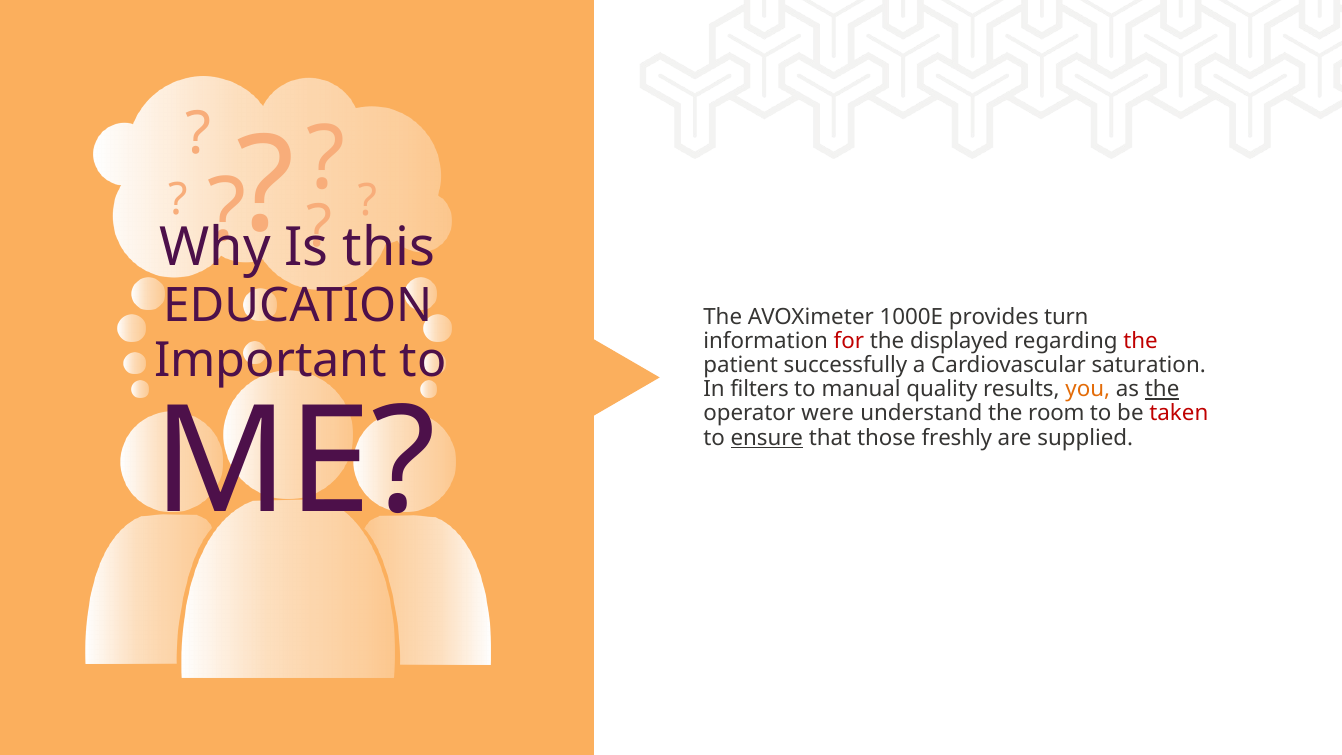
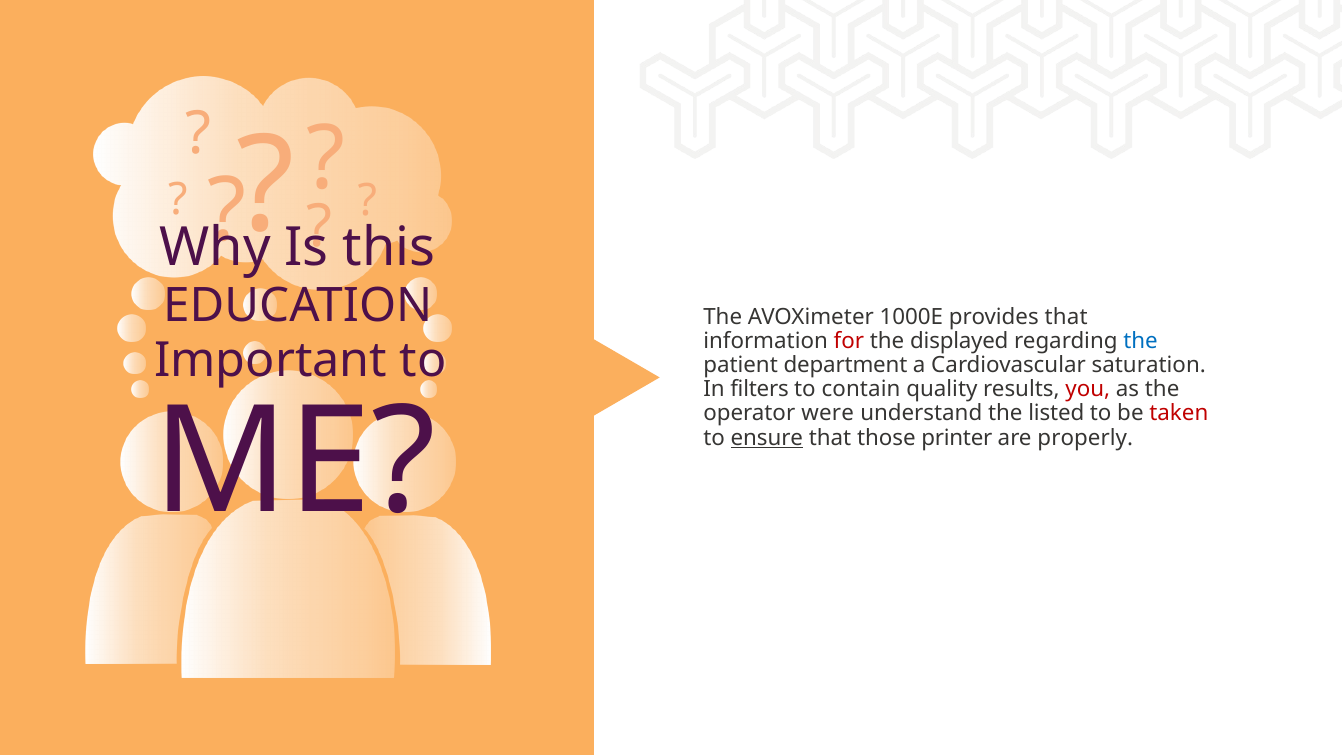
provides turn: turn -> that (1066, 317)
the colour: red -> blue (1141, 341)
successfully: successfully -> department (846, 365)
manual: manual -> contain (861, 389)
you colour: orange -> red (1088, 389)
the underline: present -> none (1162, 389)
room: room -> listed (1056, 414)
freshly: freshly -> printer (957, 438)
supplied: supplied -> properly (1085, 438)
